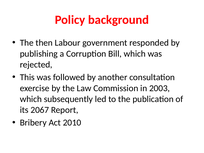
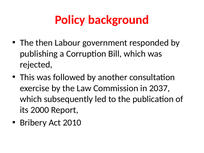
2003: 2003 -> 2037 (160, 88)
2067: 2067 -> 2000 (40, 110)
